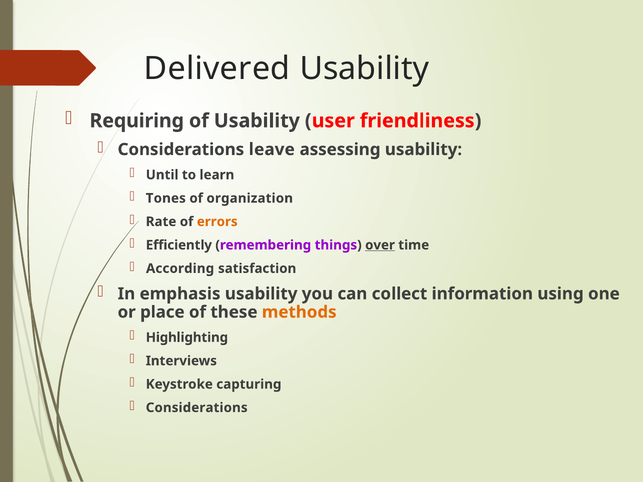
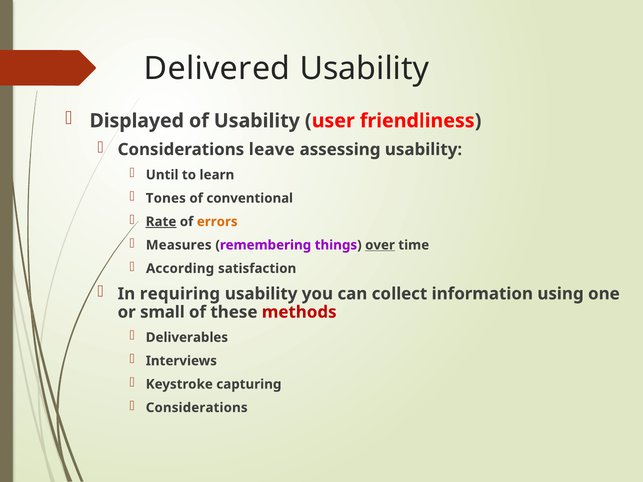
Requiring: Requiring -> Displayed (137, 121)
organization: organization -> conventional (250, 198)
Rate underline: none -> present (161, 222)
Efficiently: Efficiently -> Measures (179, 245)
emphasis: emphasis -> requiring (180, 294)
place: place -> small (162, 312)
methods colour: orange -> red (299, 312)
Highlighting: Highlighting -> Deliverables (187, 338)
